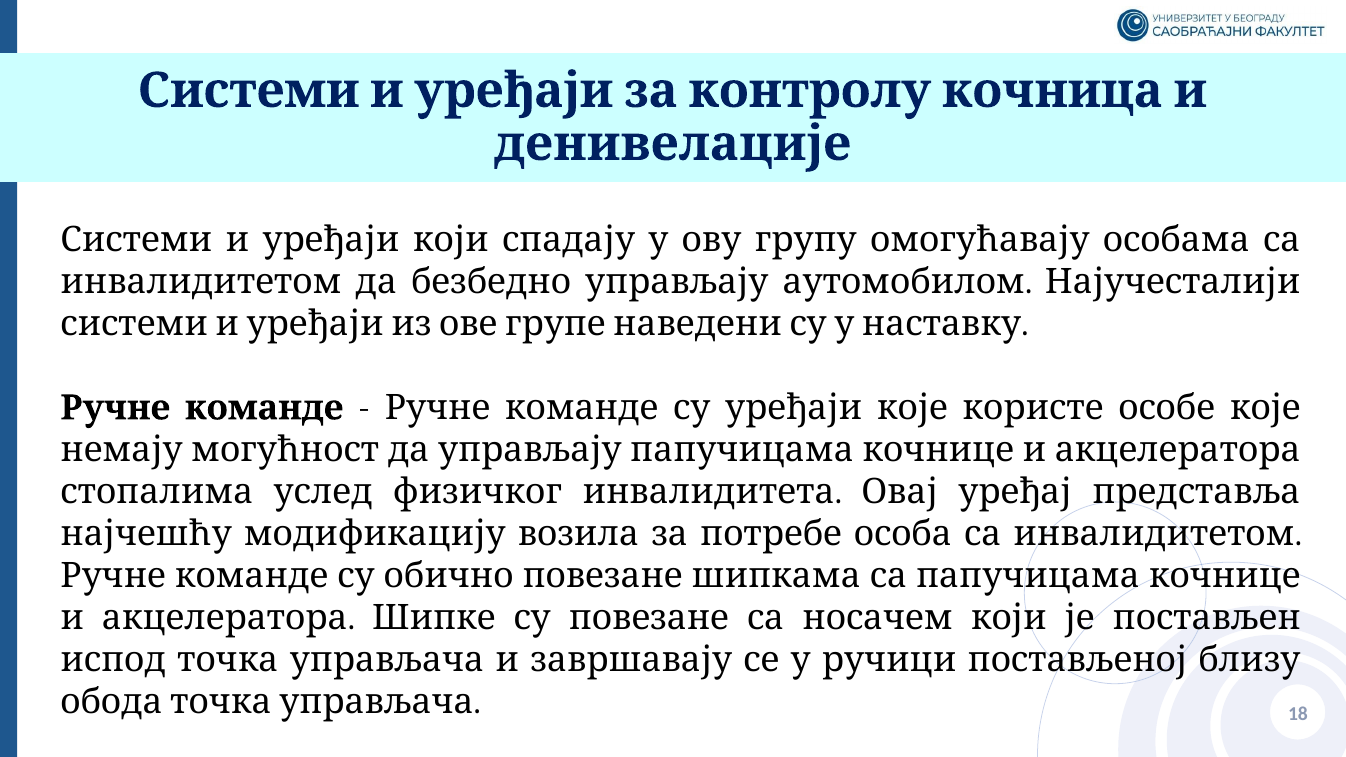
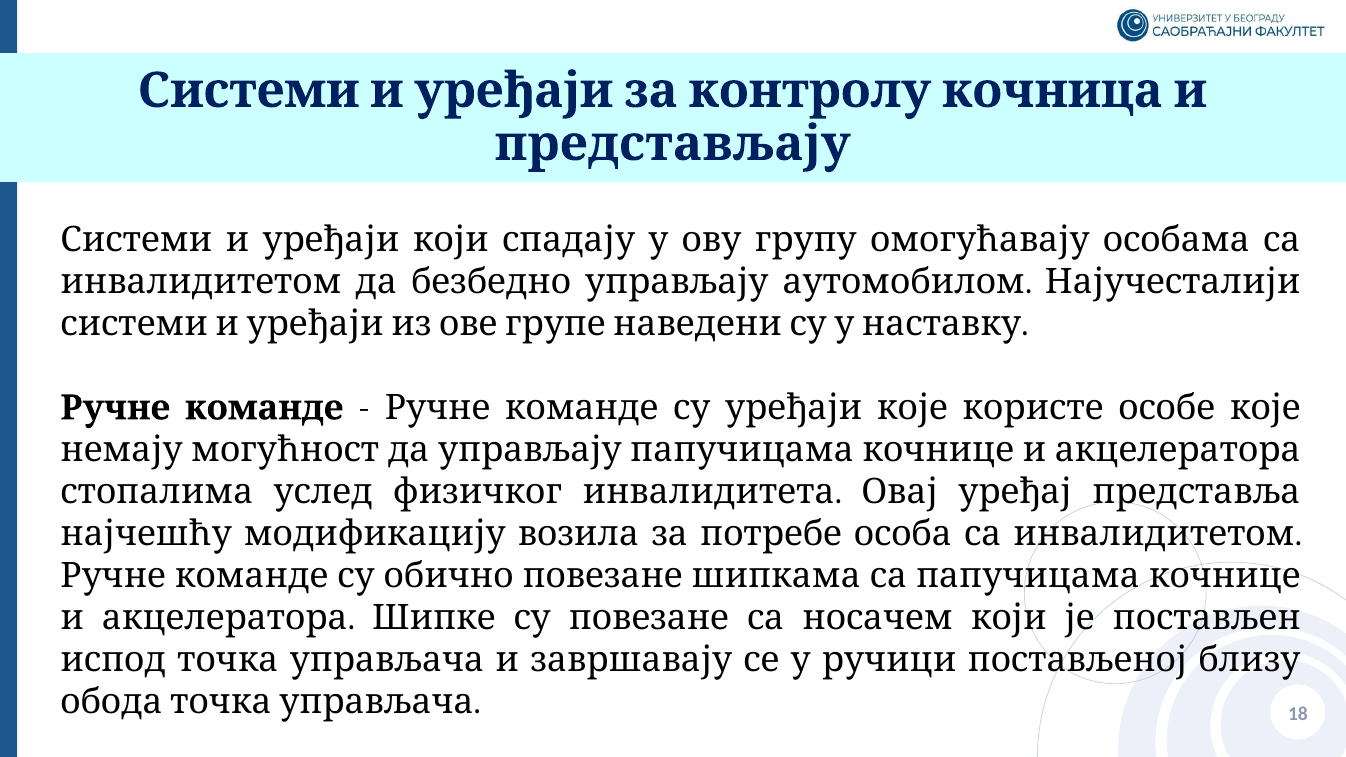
денивелације: денивелације -> представљају (673, 144)
